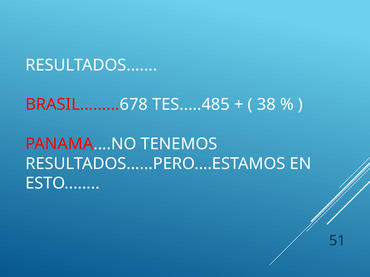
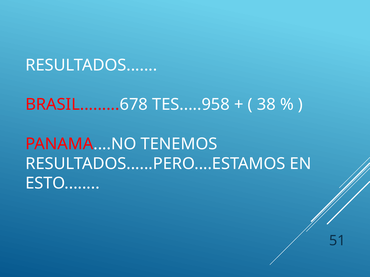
TES.....485: TES.....485 -> TES.....958 (191, 105)
